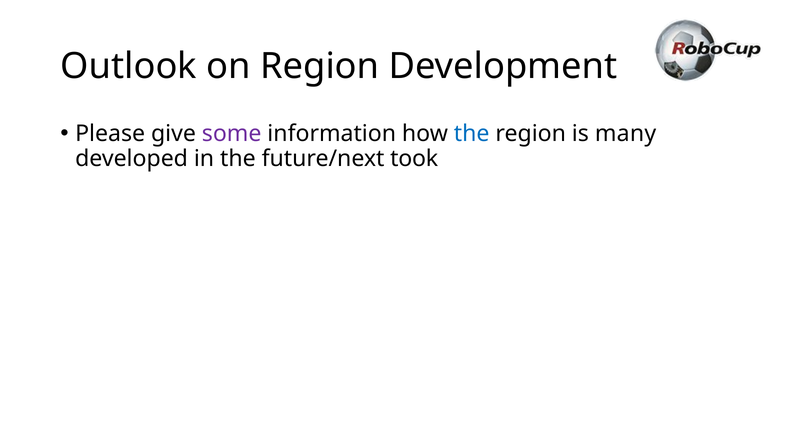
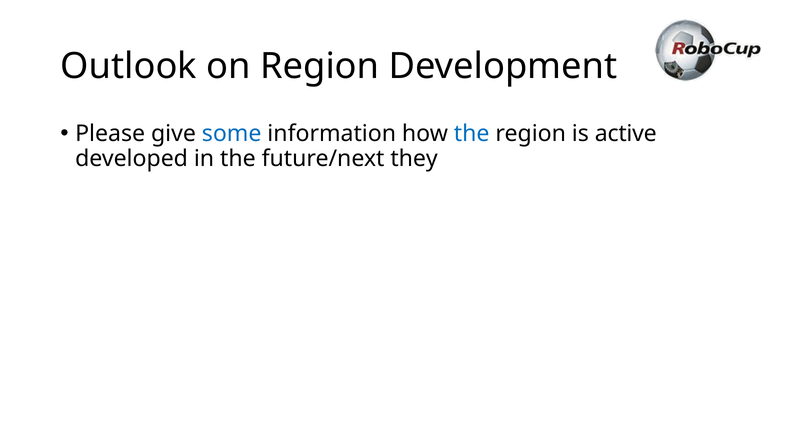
some colour: purple -> blue (232, 134)
many: many -> active (626, 134)
took: took -> they (414, 159)
